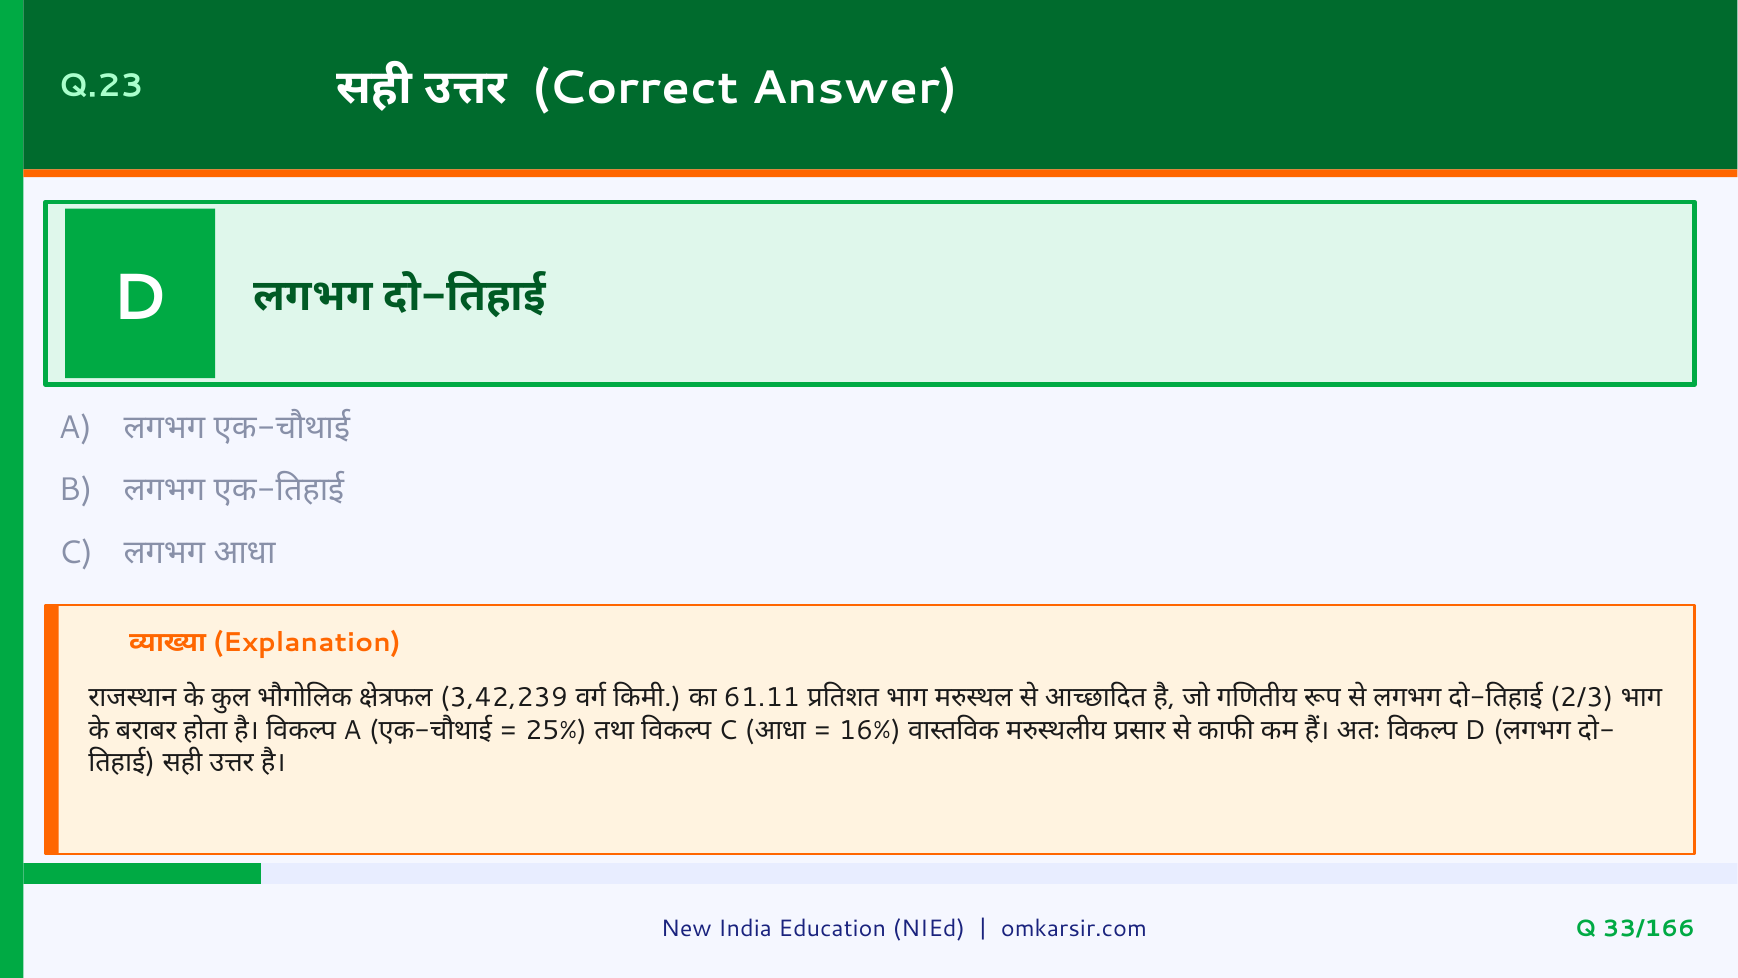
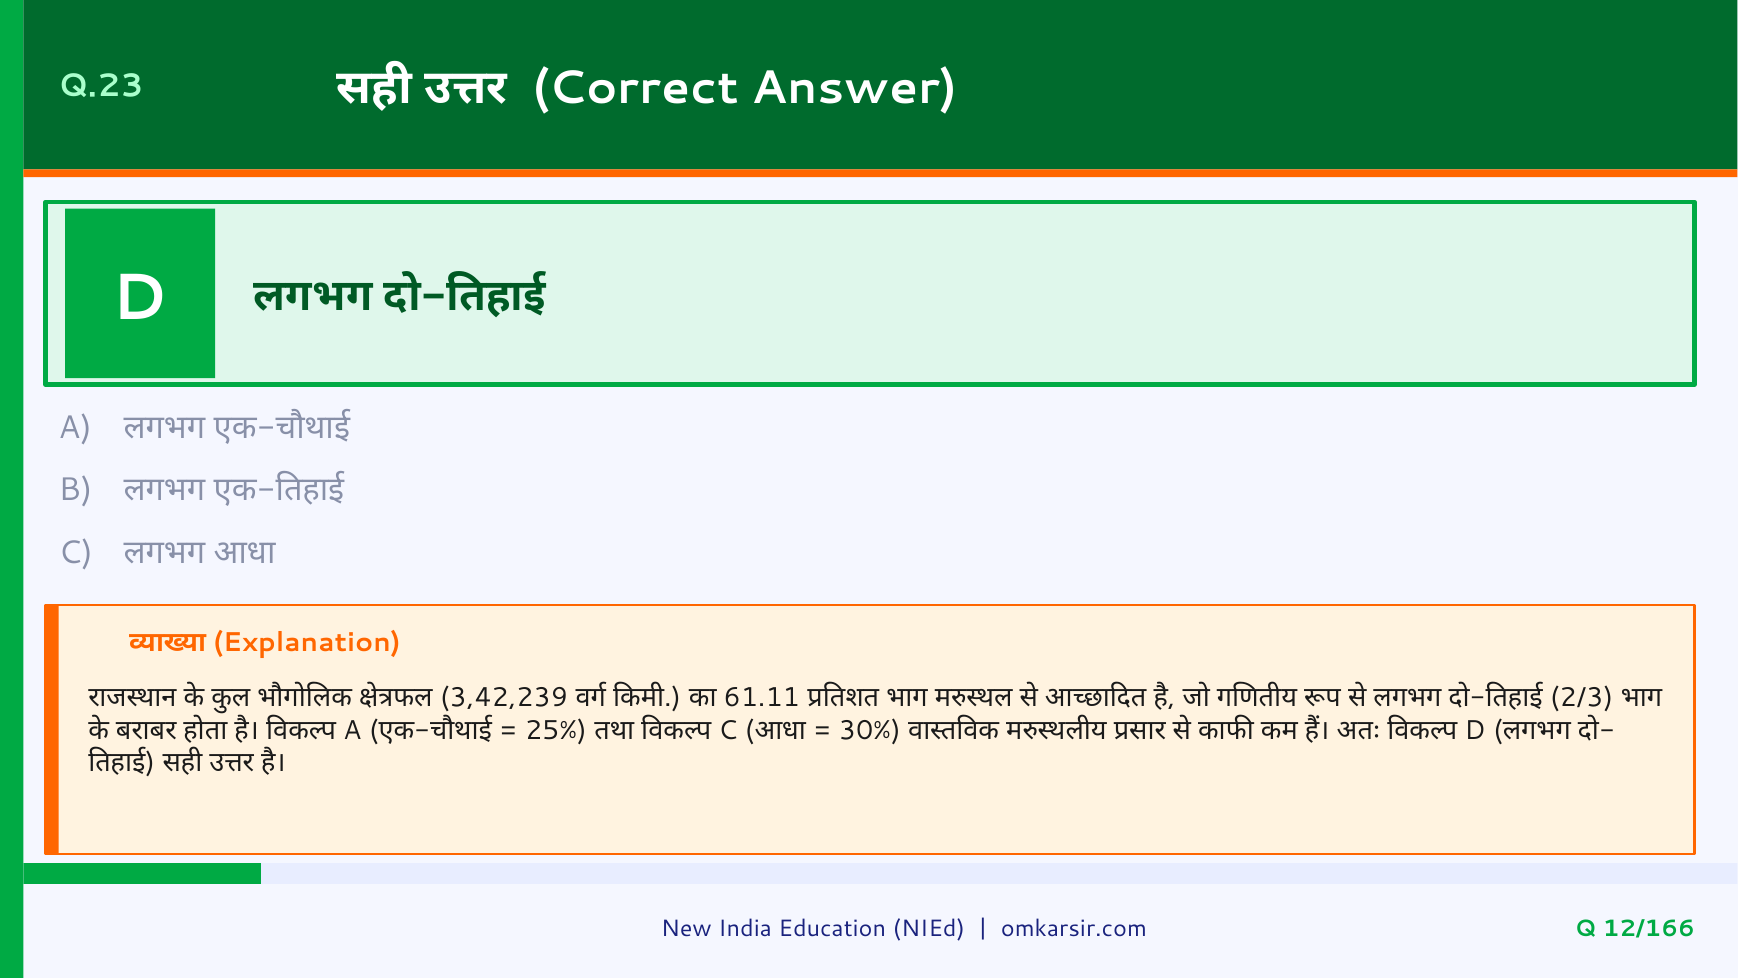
16%: 16% -> 30% (870, 730)
33/166: 33/166 -> 12/166 (1649, 928)
